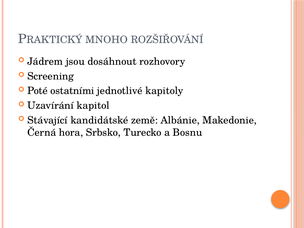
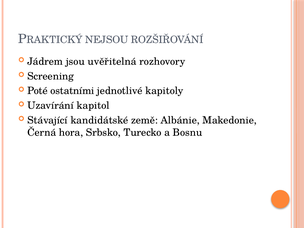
MNOHO: MNOHO -> NEJSOU (107, 40)
dosáhnout: dosáhnout -> uvěřitelná (112, 61)
